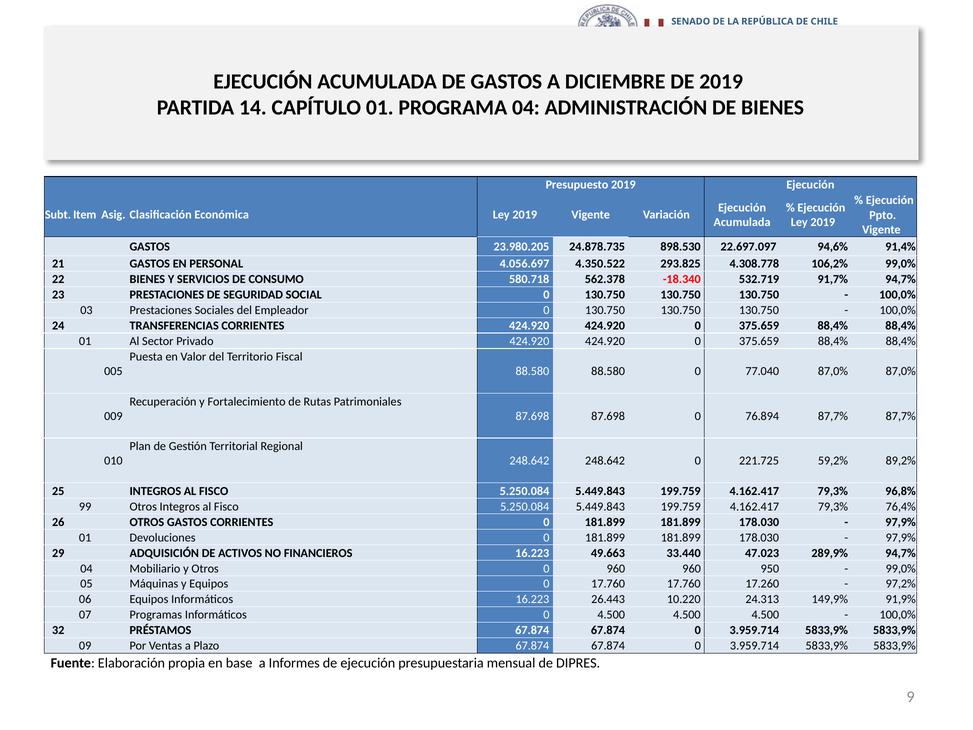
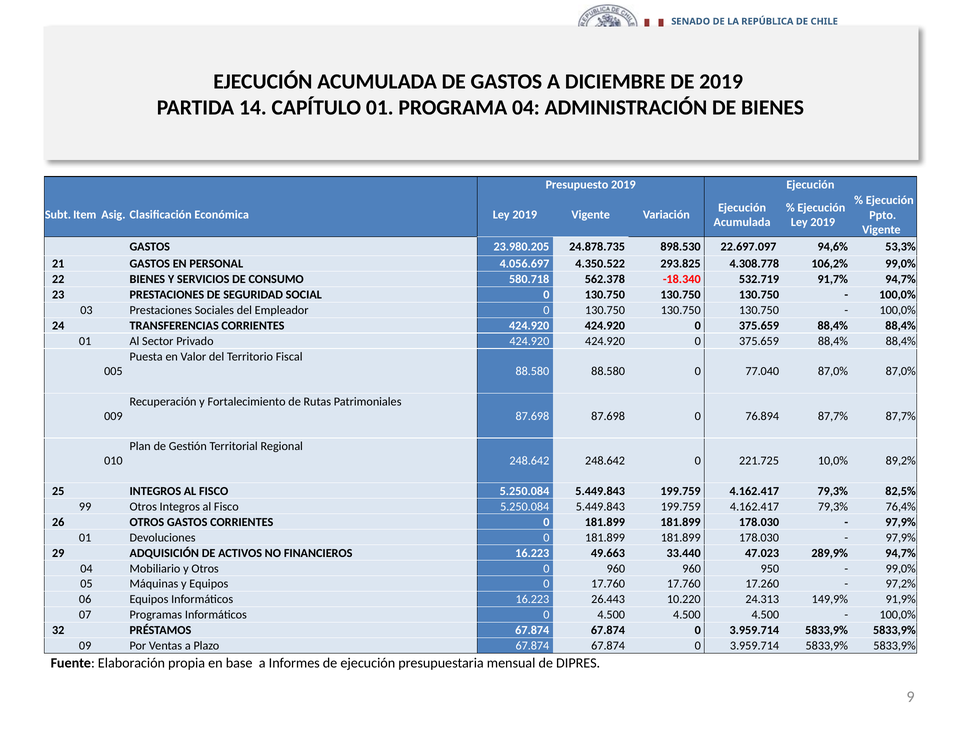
91,4%: 91,4% -> 53,3% (901, 247)
59,2%: 59,2% -> 10,0% (833, 461)
96,8%: 96,8% -> 82,5% (901, 491)
